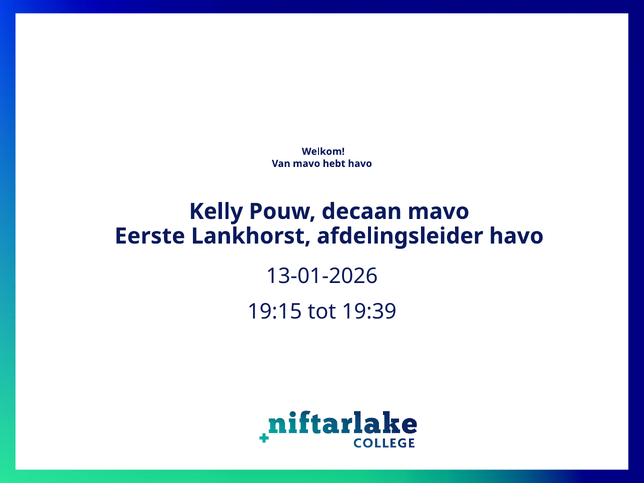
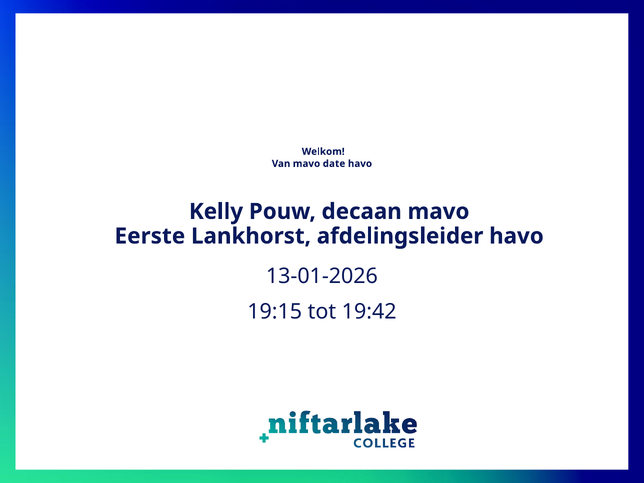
hebt: hebt -> date (334, 164)
19:39: 19:39 -> 19:42 (369, 311)
